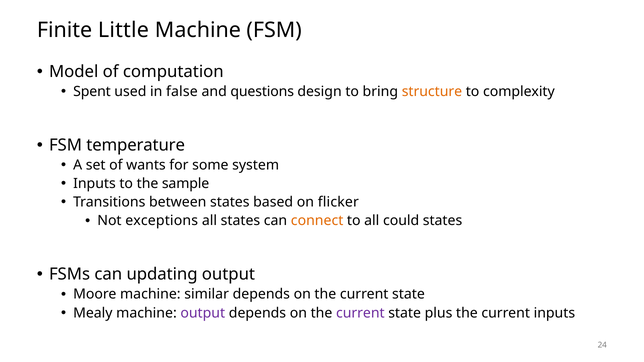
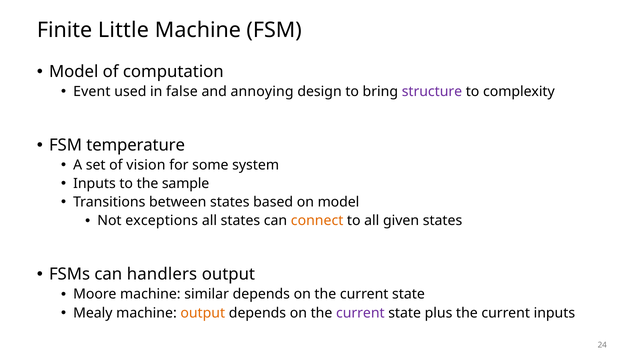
Spent: Spent -> Event (92, 92)
questions: questions -> annoying (262, 92)
structure colour: orange -> purple (432, 92)
wants: wants -> vision (146, 165)
on flicker: flicker -> model (338, 202)
could: could -> given (401, 221)
updating: updating -> handlers (162, 275)
output colour: purple -> orange (203, 313)
